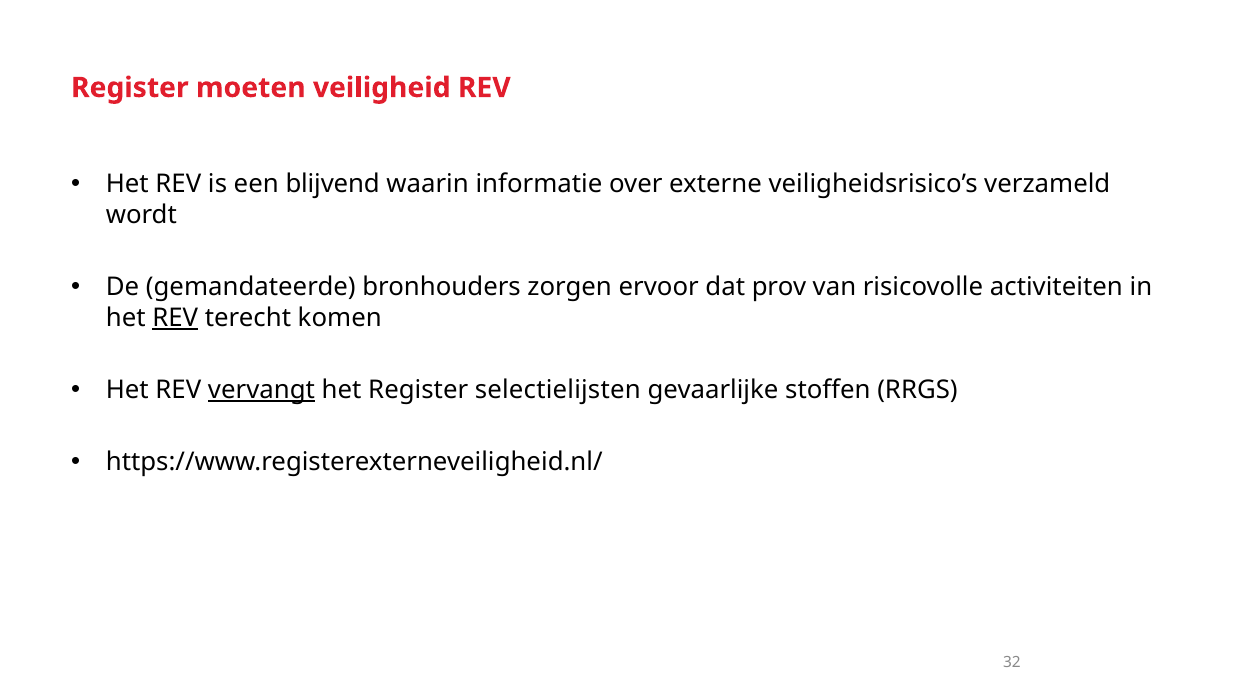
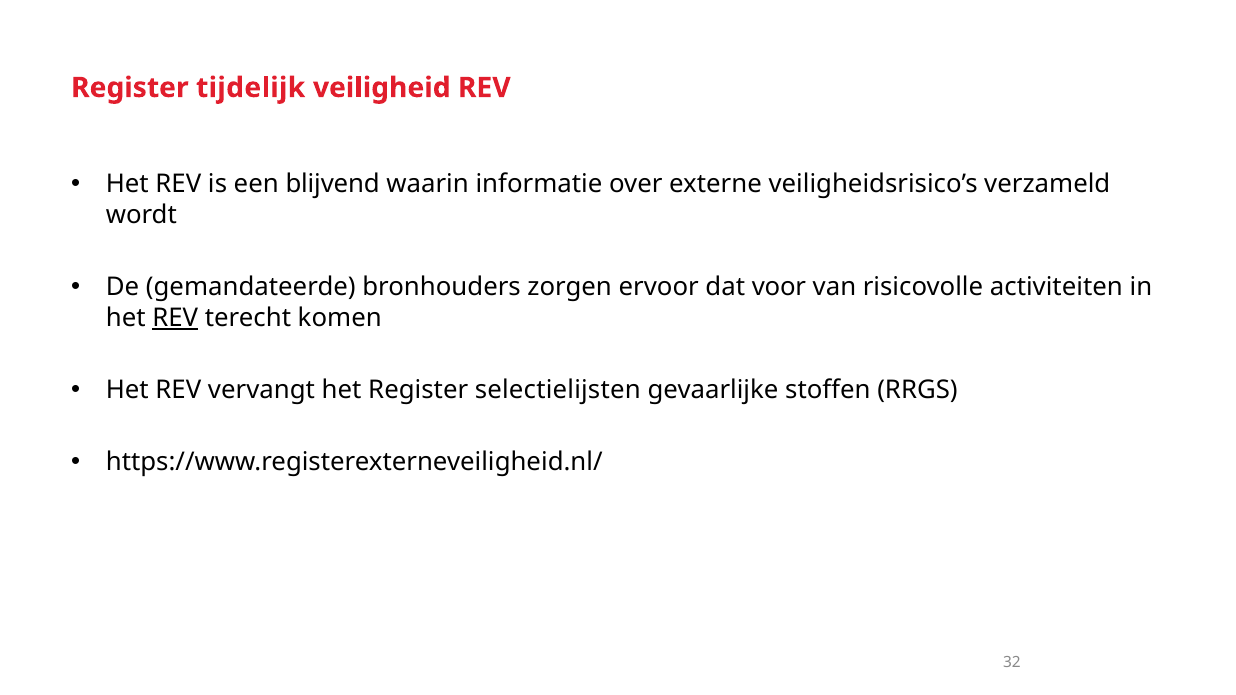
moeten: moeten -> tijdelijk (251, 88)
prov: prov -> voor (779, 287)
vervangt underline: present -> none (261, 390)
